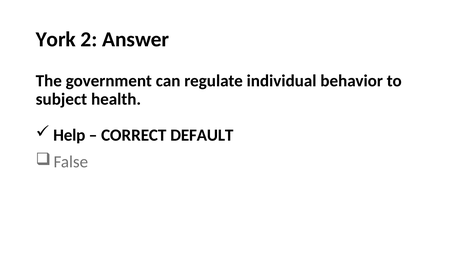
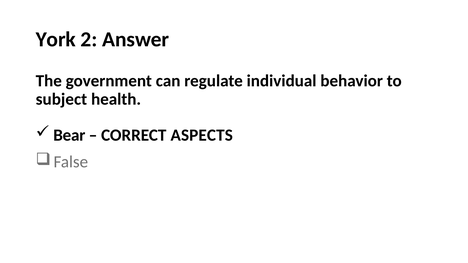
Help: Help -> Bear (69, 135)
DEFAULT: DEFAULT -> ASPECTS (202, 135)
